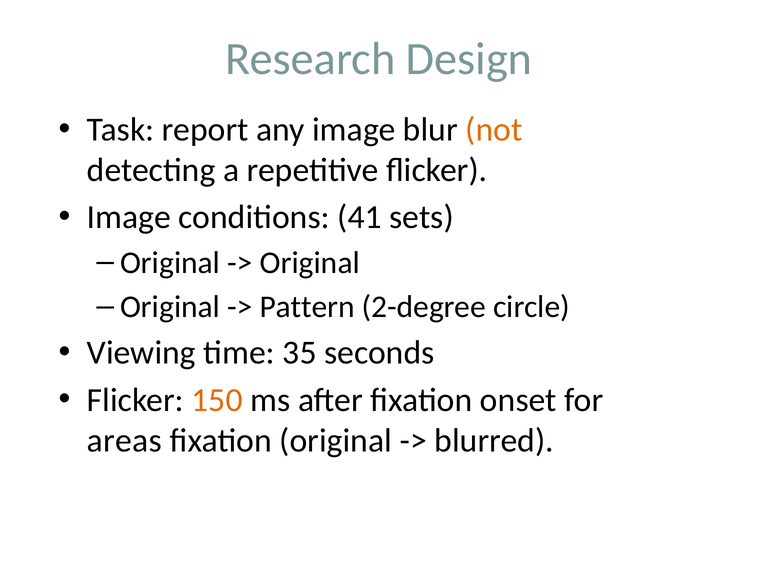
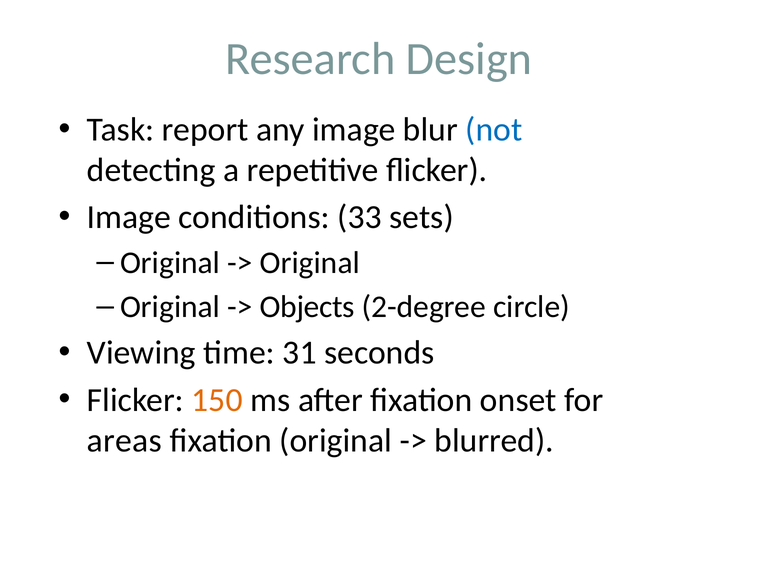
not colour: orange -> blue (494, 130)
41: 41 -> 33 (360, 218)
Pattern: Pattern -> Objects (307, 307)
35: 35 -> 31 (300, 353)
